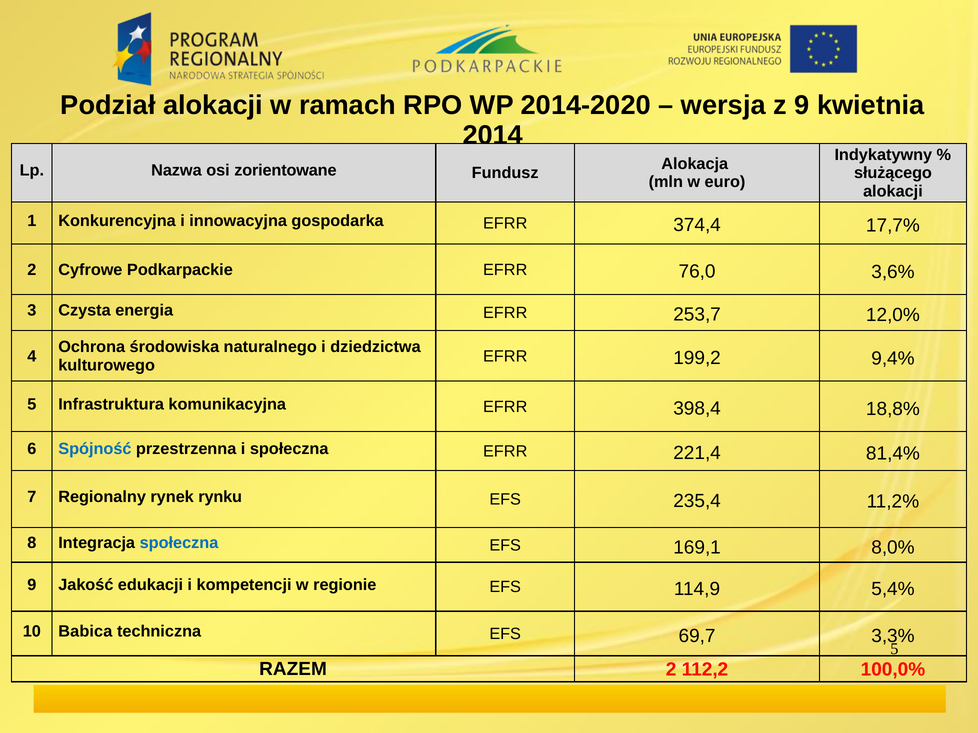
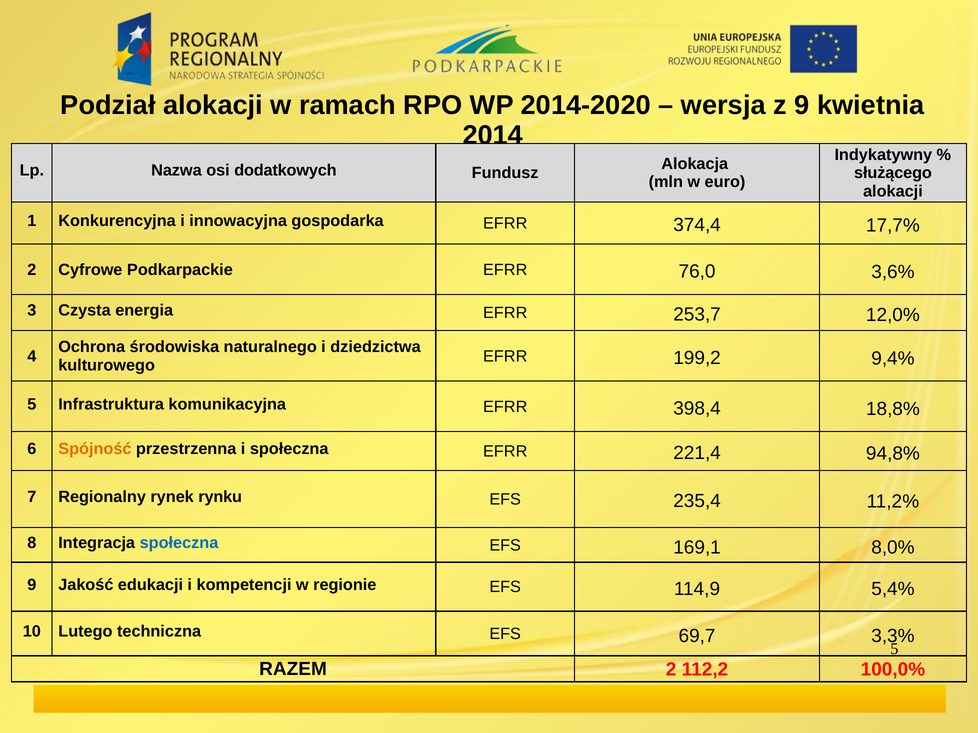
zorientowane: zorientowane -> dodatkowych (285, 171)
Spójność colour: blue -> orange (95, 449)
81,4%: 81,4% -> 94,8% (893, 454)
Babica: Babica -> Lutego (85, 632)
